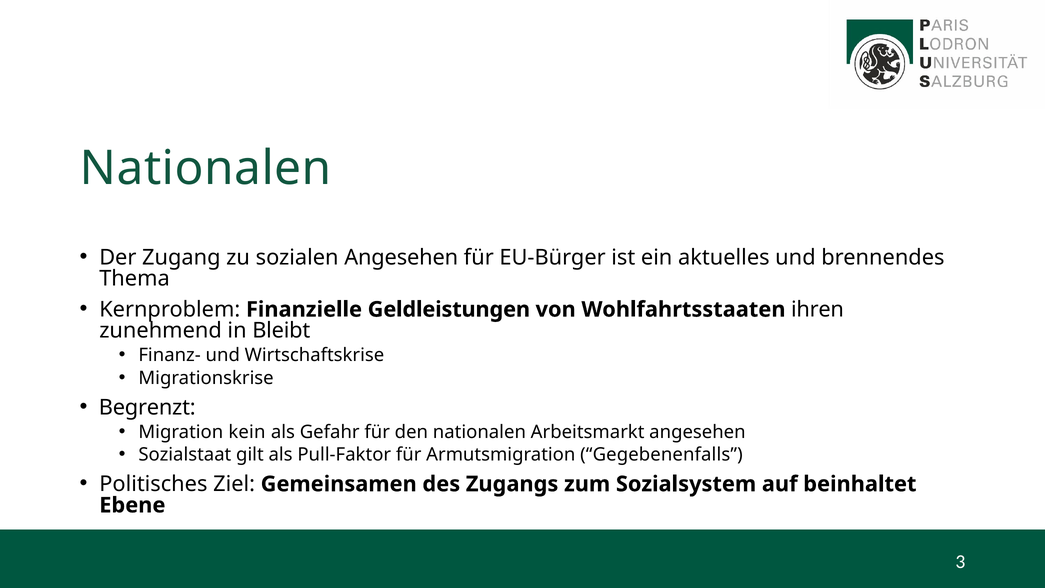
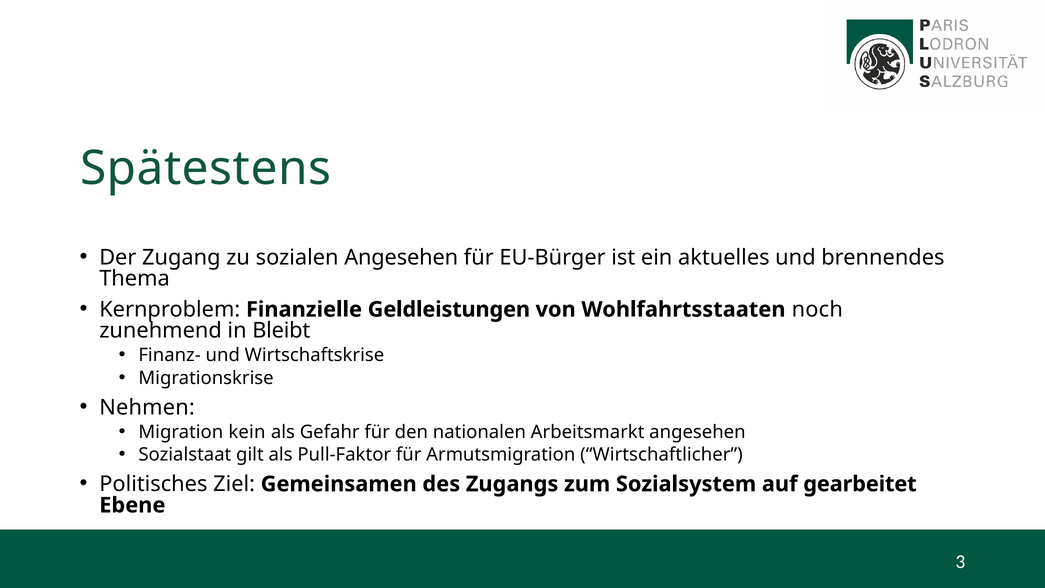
Nationalen: Nationalen -> Spätestens (206, 168)
ihren: ihren -> noch (817, 309)
Begrenzt: Begrenzt -> Nehmen (147, 407)
Gegebenenfalls: Gegebenenfalls -> Wirtschaftlicher (661, 455)
beinhaltet: beinhaltet -> gearbeitet (860, 484)
